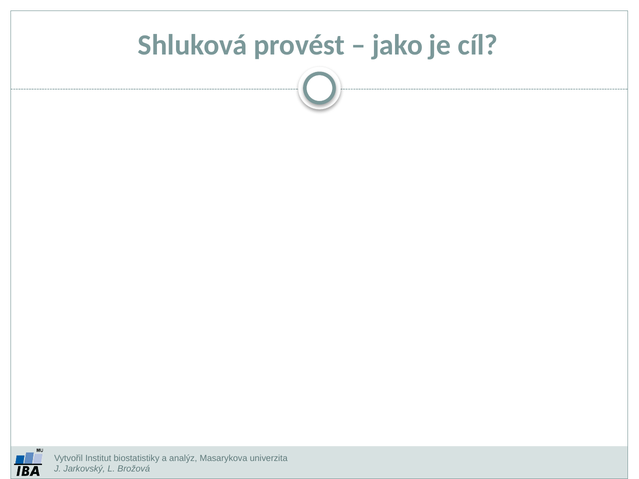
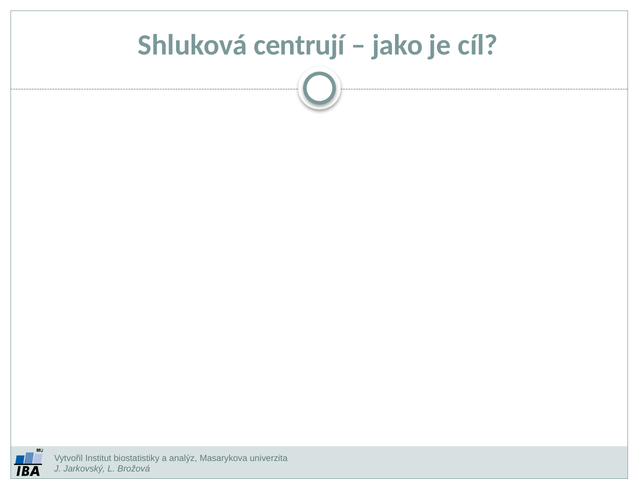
provést: provést -> centrují (299, 45)
